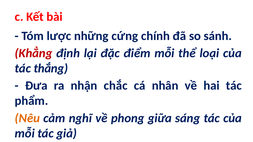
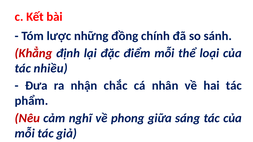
cứng: cứng -> đồng (125, 36)
thắng: thắng -> nhiều (51, 68)
Nêu colour: orange -> red (27, 118)
